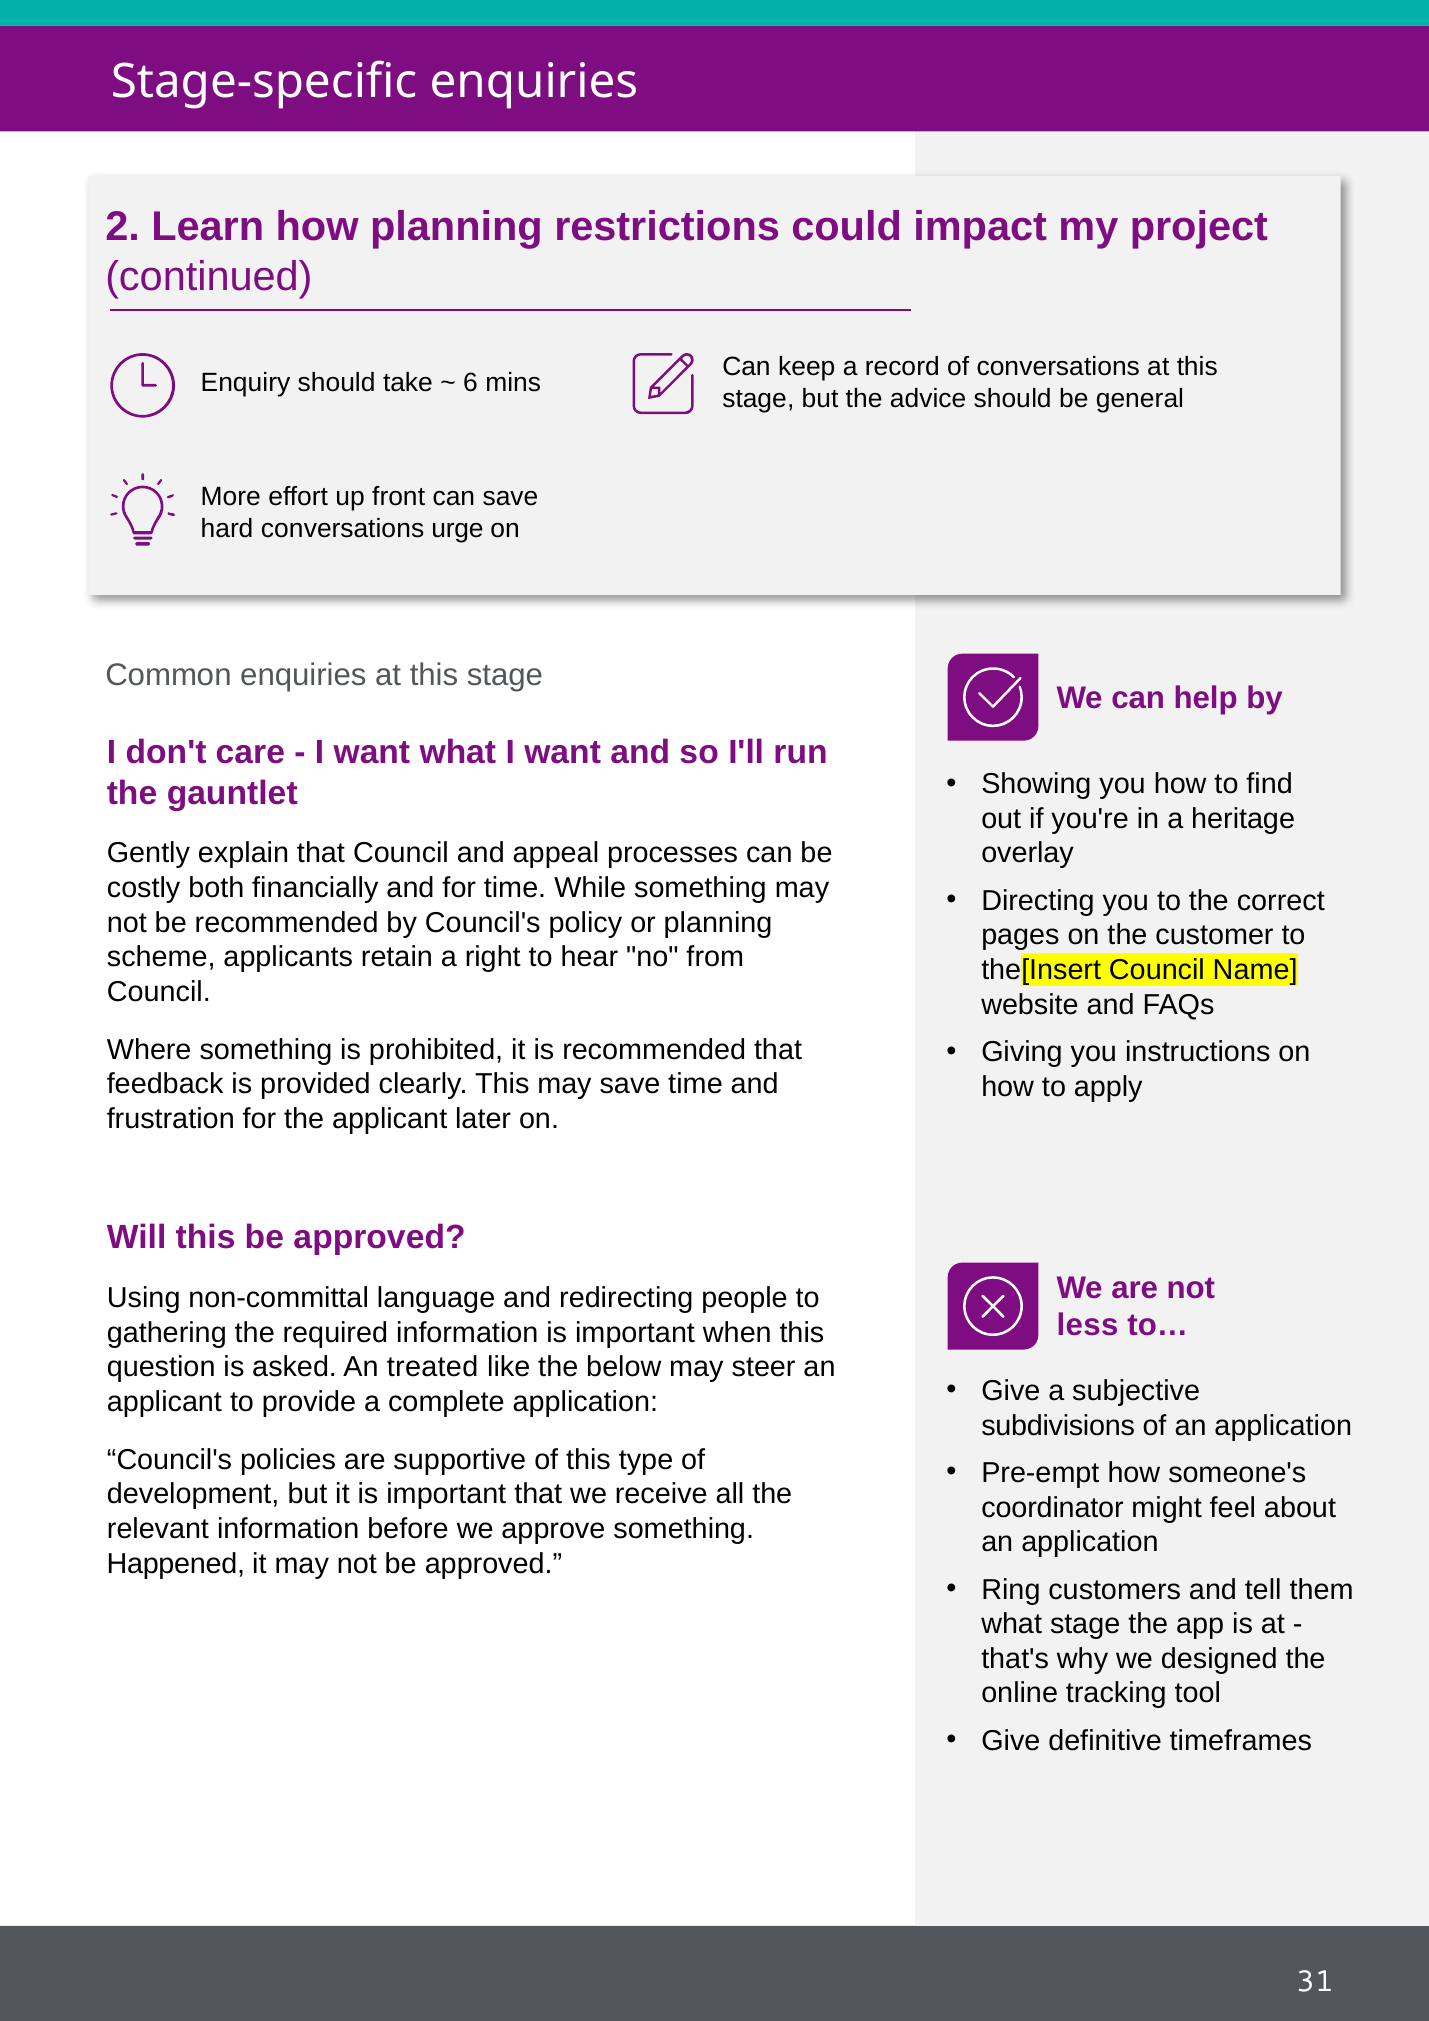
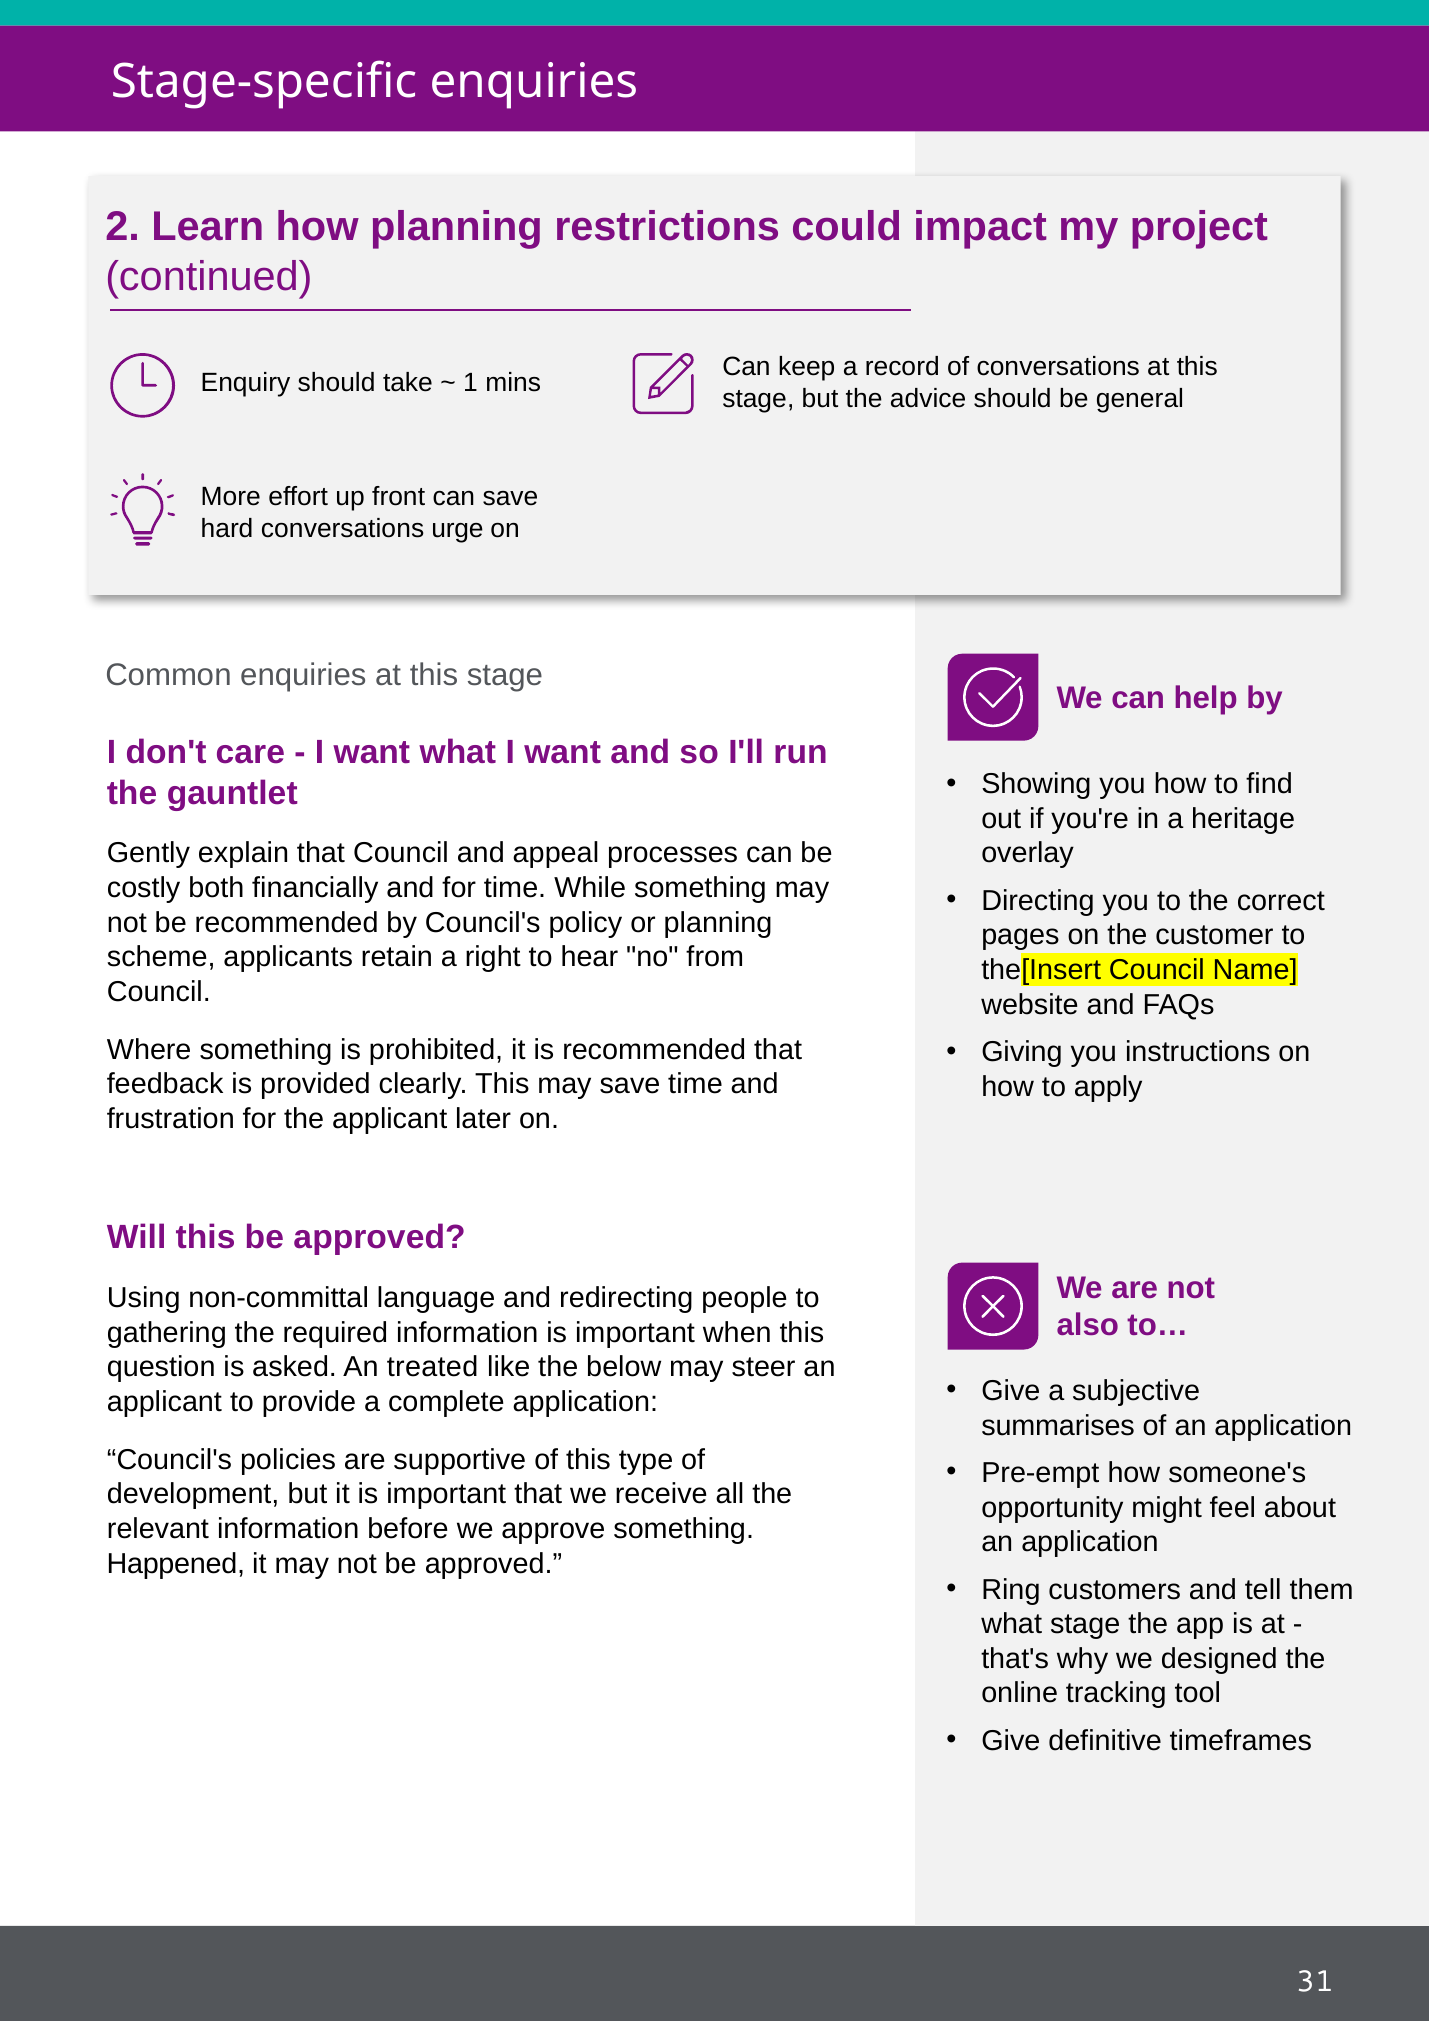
6: 6 -> 1 (470, 383)
less: less -> also (1088, 1326)
subdivisions: subdivisions -> summarises (1058, 1426)
coordinator: coordinator -> opportunity (1052, 1508)
